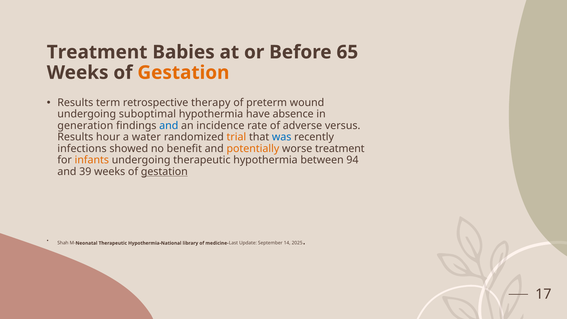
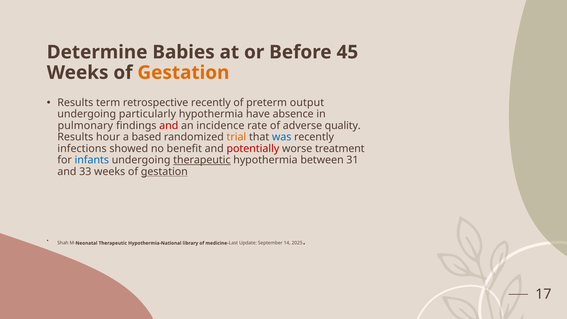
Treatment: Treatment -> Determine (97, 52)
65: 65 -> 45 (347, 52)
retrospective therapy: therapy -> recently (211, 103)
wound: wound -> output (307, 103)
suboptimal: suboptimal -> particularly (147, 114)
generation: generation -> pulmonary (85, 126)
and colour: blue -> red (169, 126)
versus: versus -> quality (343, 126)
water: water -> based (146, 137)
potentially colour: orange -> red (253, 149)
infants colour: orange -> blue (92, 160)
therapeutic underline: none -> present (202, 160)
94: 94 -> 31 (352, 160)
39: 39 -> 33 (85, 172)
